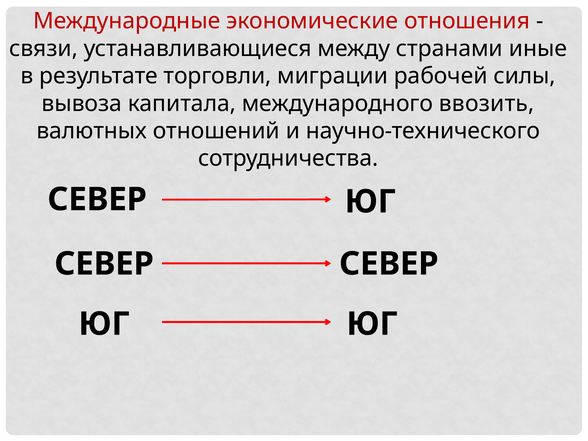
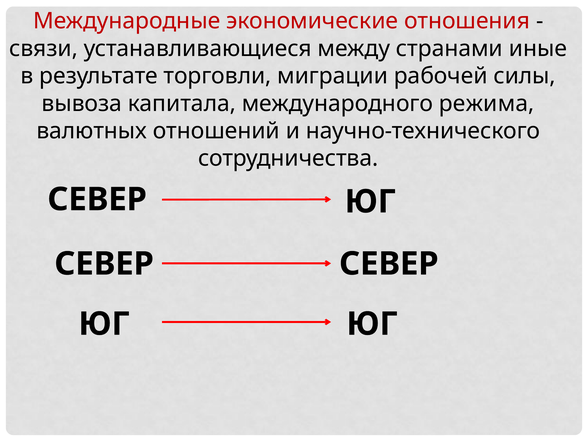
ввозить: ввозить -> режима (487, 103)
